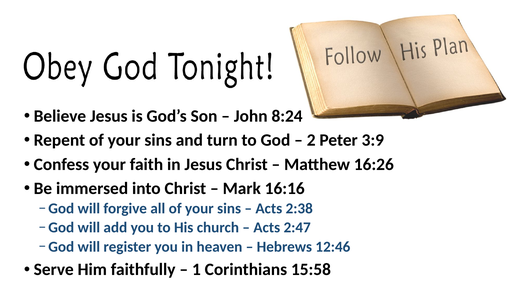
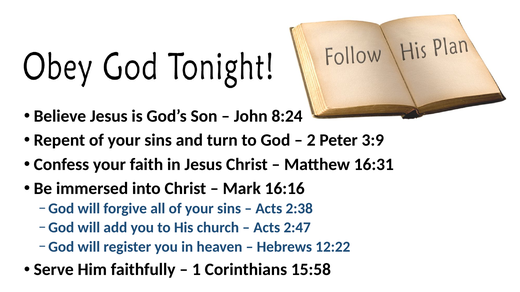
16:26: 16:26 -> 16:31 (374, 165)
12:46: 12:46 -> 12:22 (333, 247)
